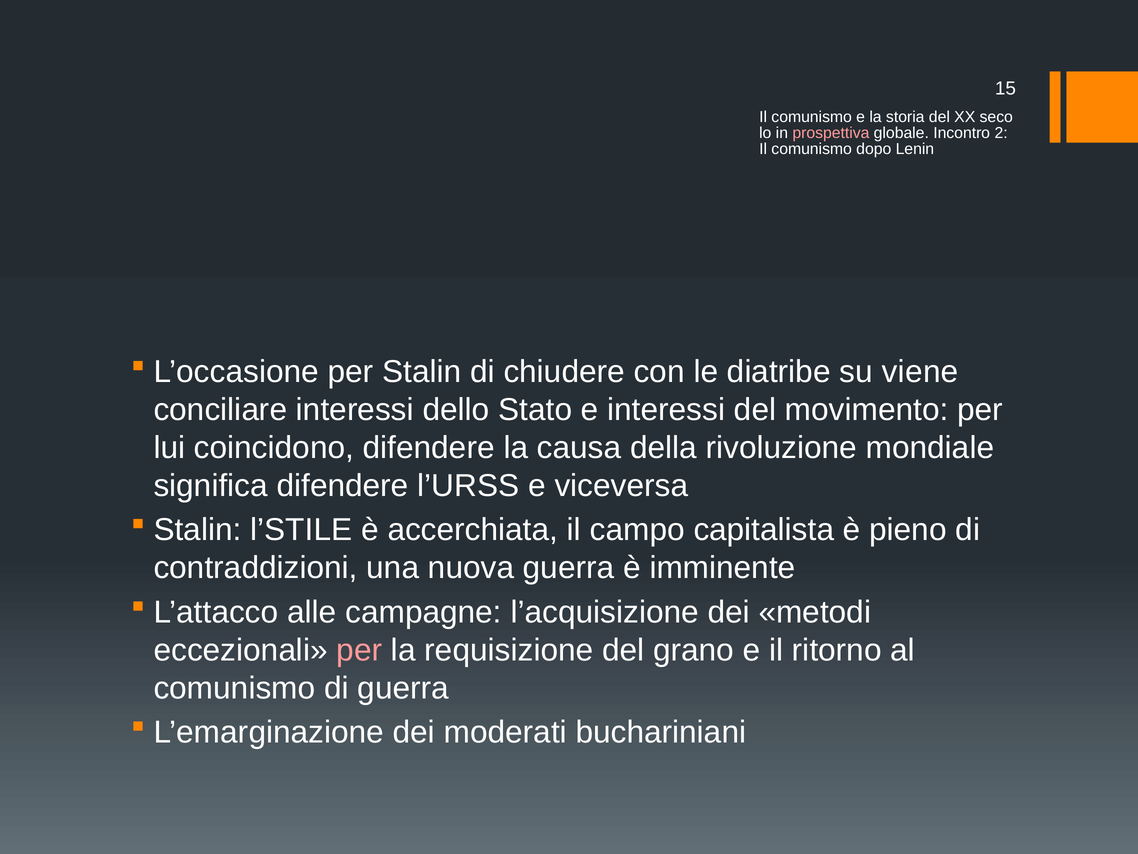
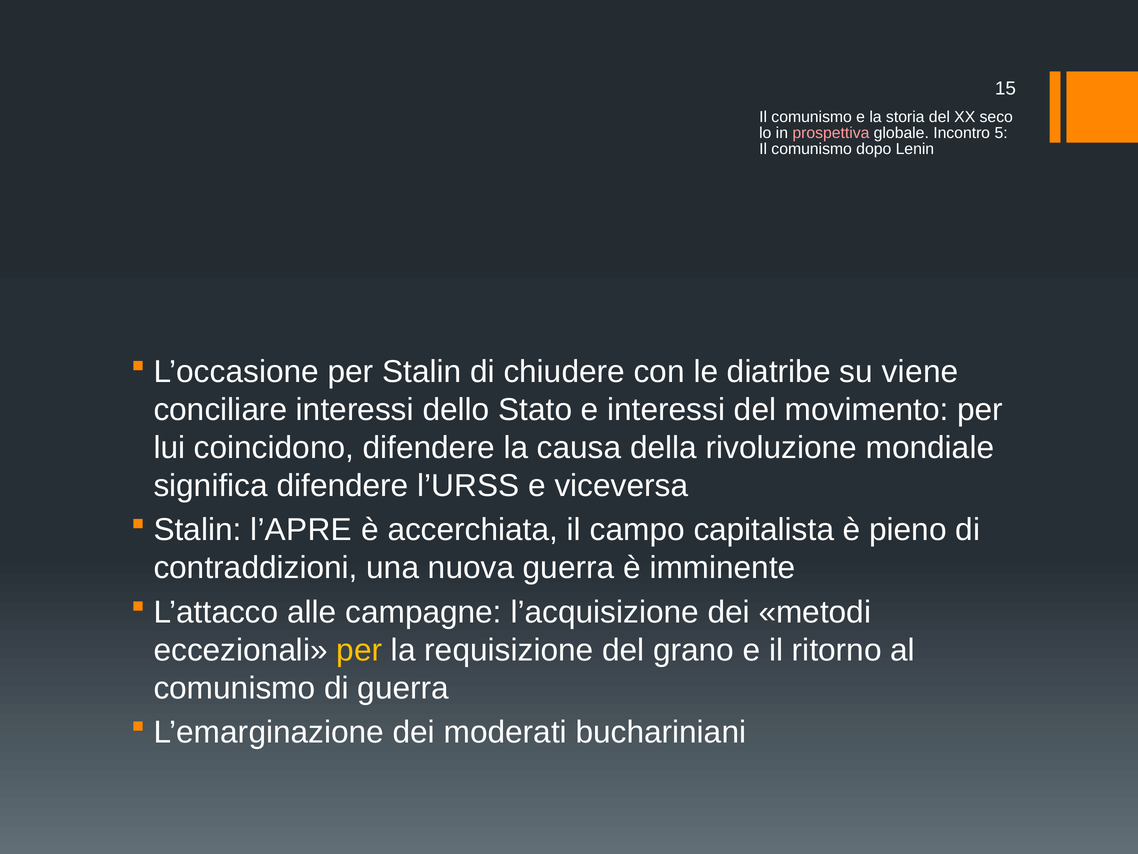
2: 2 -> 5 (1001, 133)
l’STILE: l’STILE -> l’APRE (301, 530)
per colour: pink -> yellow (359, 650)
